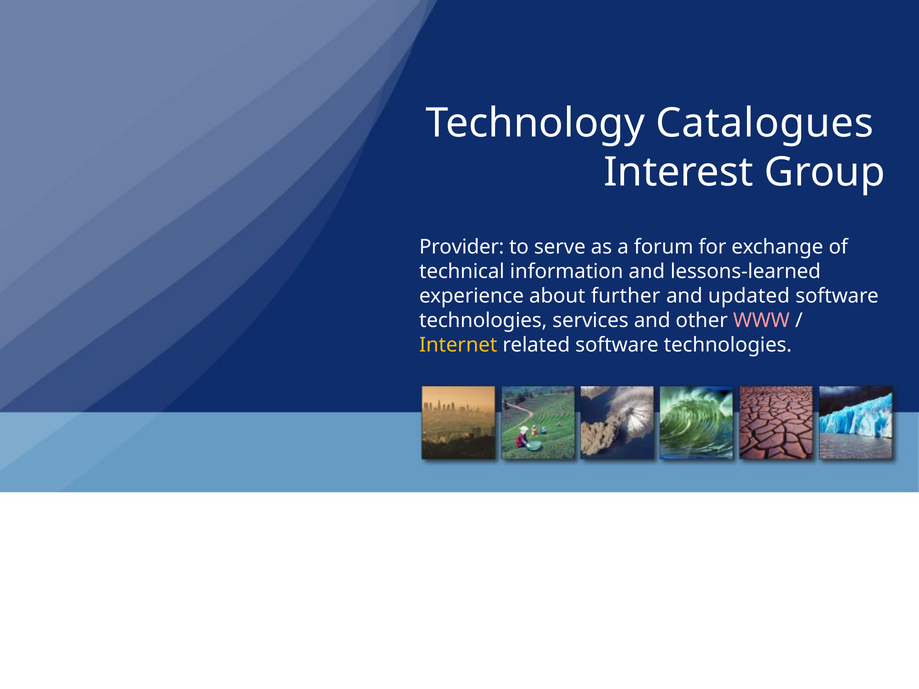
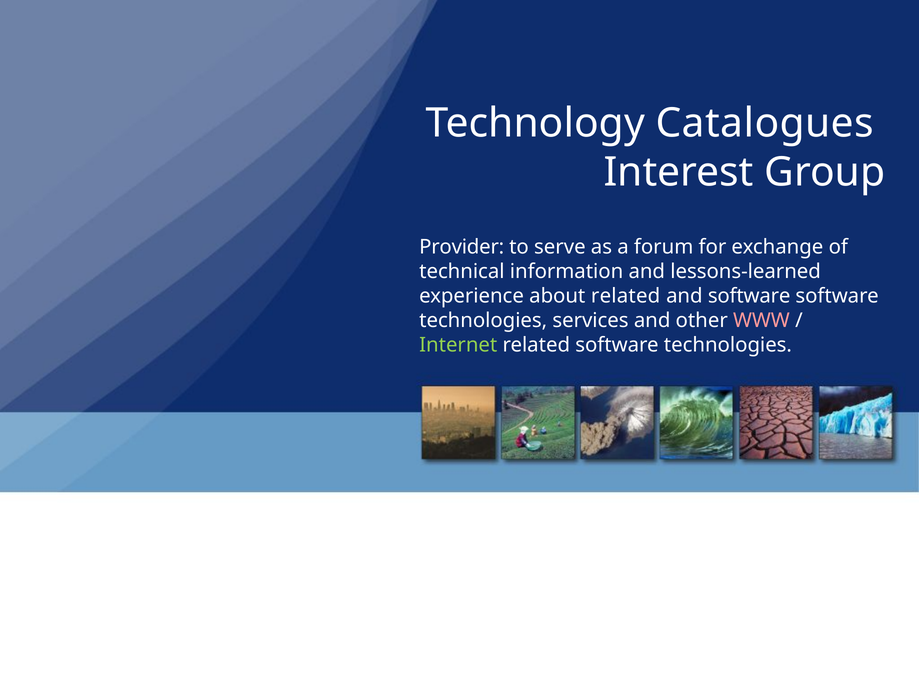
about further: further -> related (626, 296)
and updated: updated -> software (749, 296)
Internet colour: yellow -> light green (458, 345)
